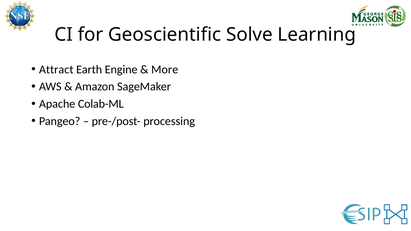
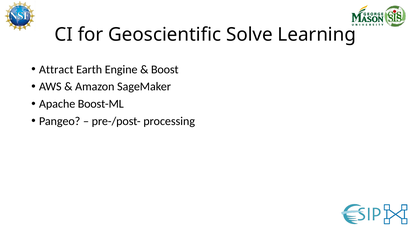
More: More -> Boost (165, 69)
Colab-ML: Colab-ML -> Boost-ML (101, 104)
